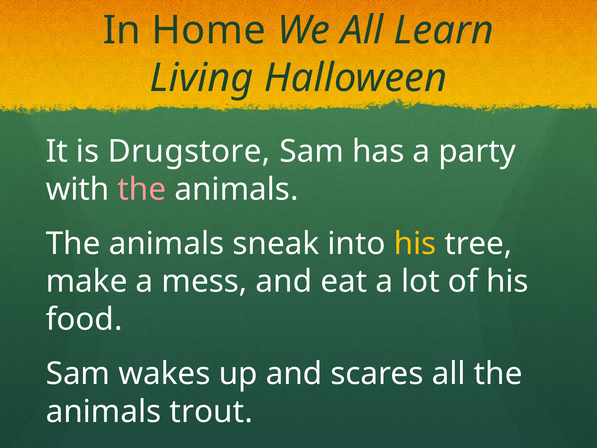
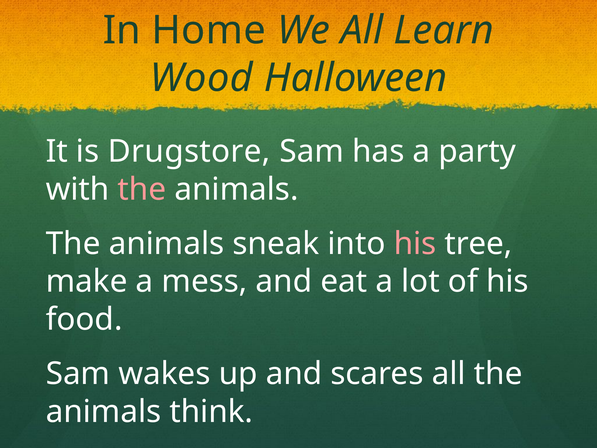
Living: Living -> Wood (201, 78)
his colour: yellow -> pink (415, 244)
trout: trout -> think (211, 411)
